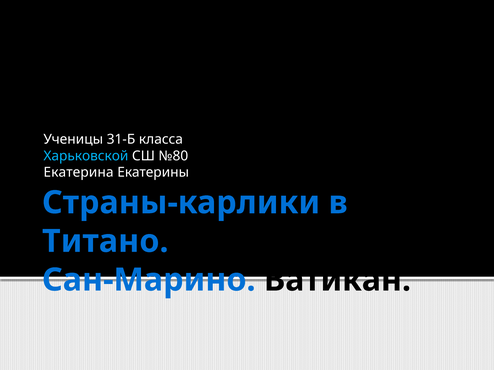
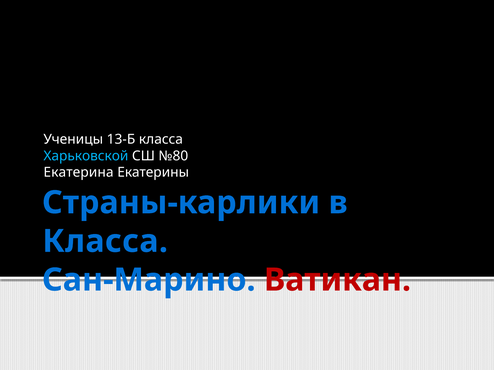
31-Б: 31-Б -> 13-Б (121, 140)
Титано: Титано -> Класса (105, 242)
Ватикан colour: black -> red (337, 280)
